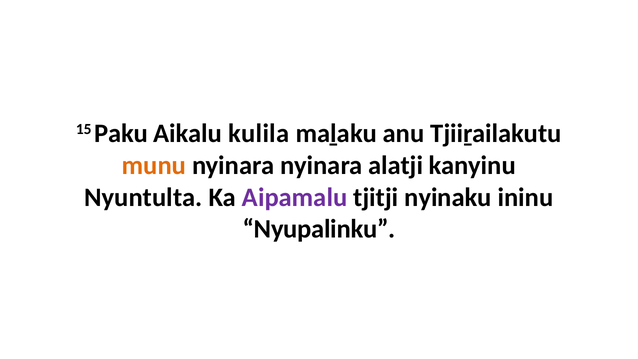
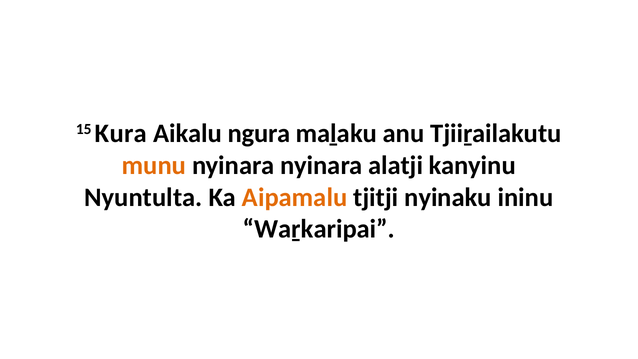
Paku: Paku -> Kura (121, 133)
kulila: kulila -> ngura (259, 133)
Aipamalu colour: purple -> orange (295, 197)
Nyupalinku: Nyupalinku -> Waṟkaripai (319, 229)
